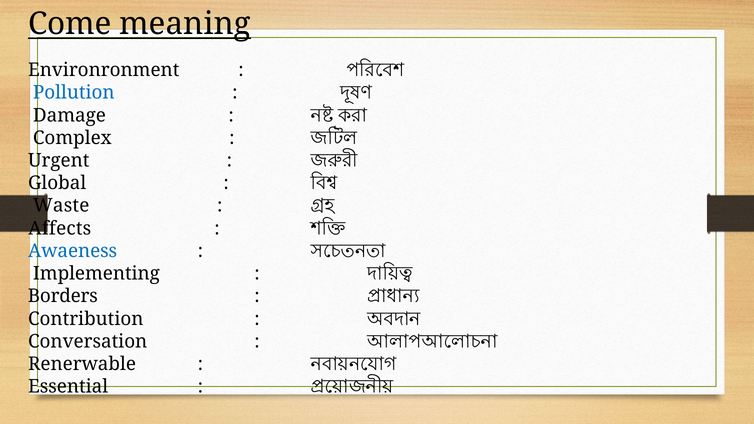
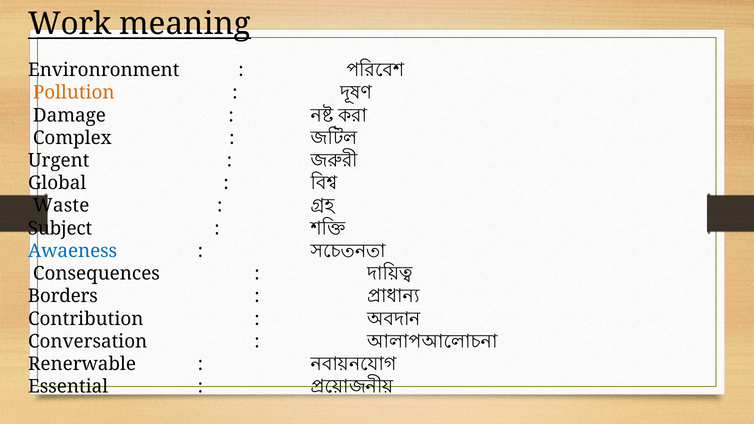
Come: Come -> Work (70, 24)
Pollution colour: blue -> orange (74, 93)
Affects: Affects -> Subject (60, 228)
Implementing: Implementing -> Consequences (96, 274)
